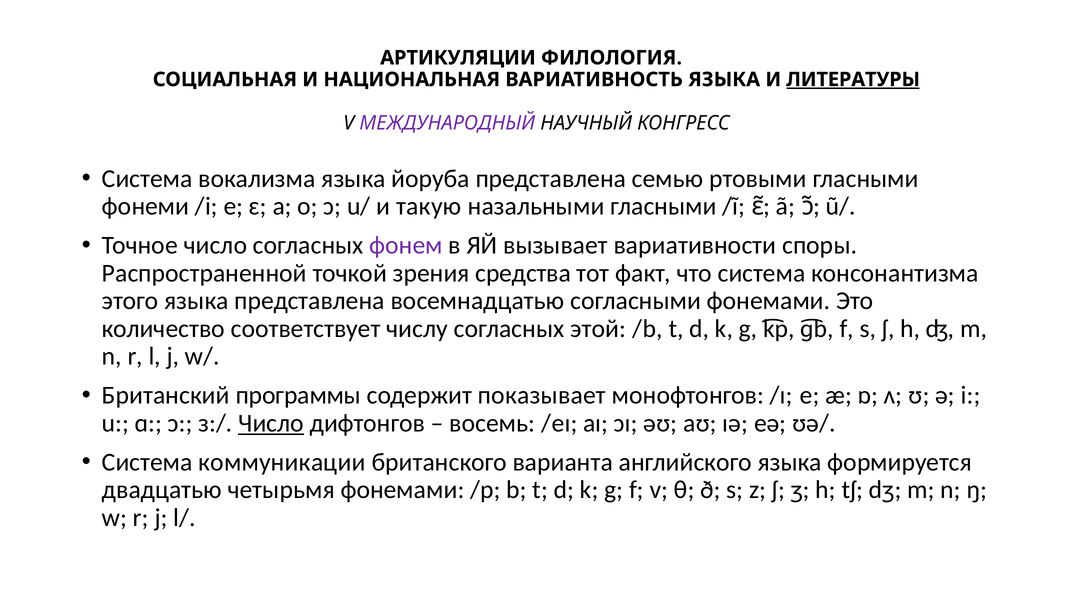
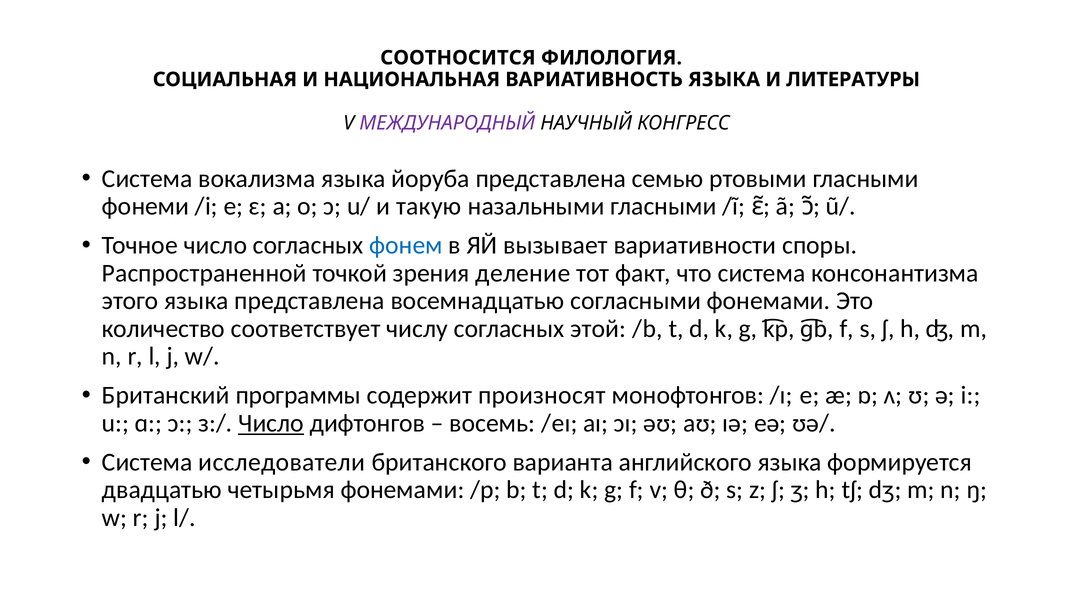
АРТИКУЛЯЦИИ: АРТИКУЛЯЦИИ -> СООТНОСИТСЯ (458, 58)
ЛИТЕРАТУРЫ underline: present -> none (853, 79)
фонем colour: purple -> blue (406, 245)
средства: средства -> деление (523, 273)
показывает: показывает -> произносят (542, 395)
коммуникации: коммуникации -> исследователи (282, 462)
